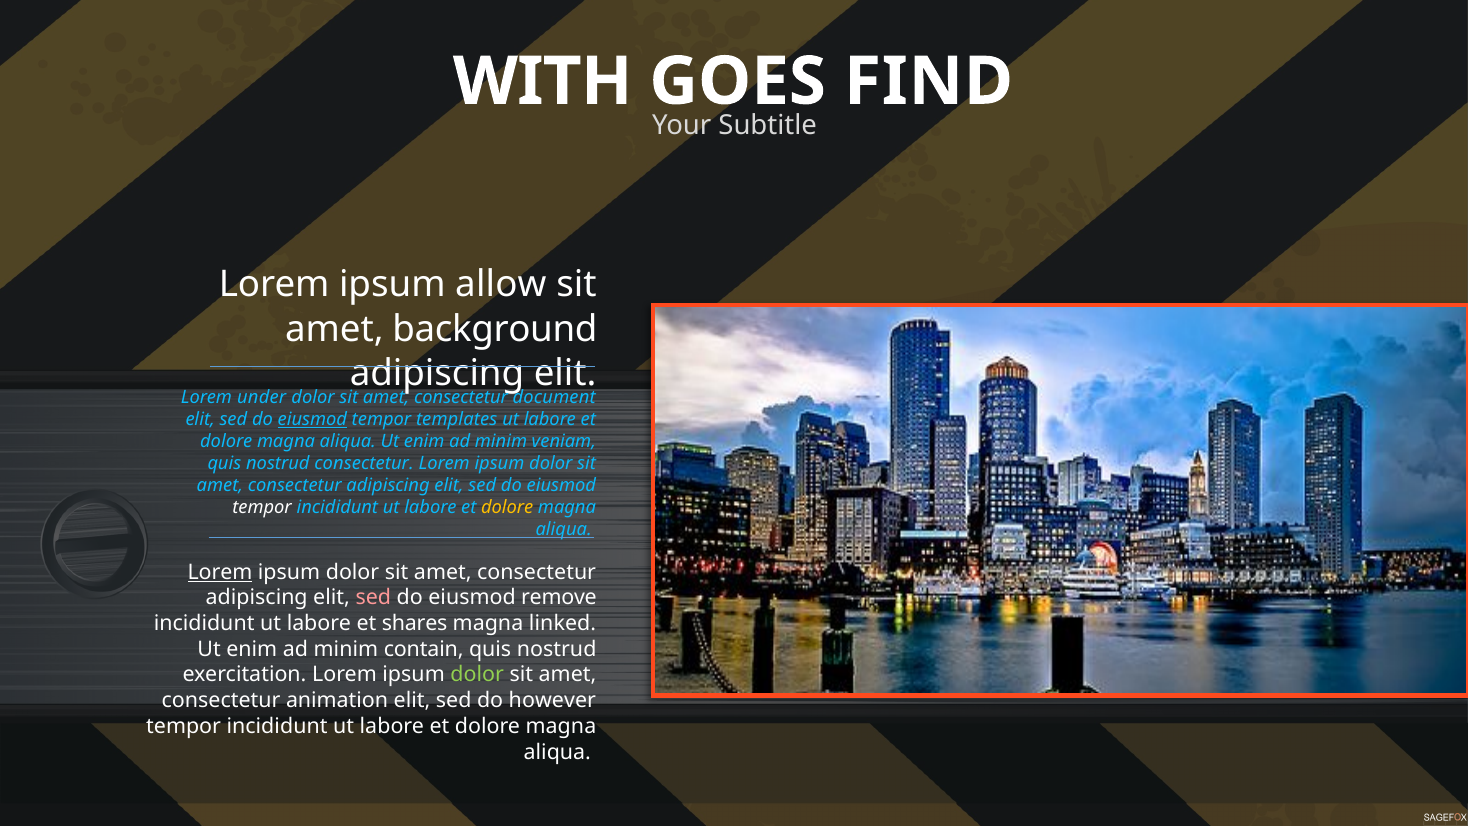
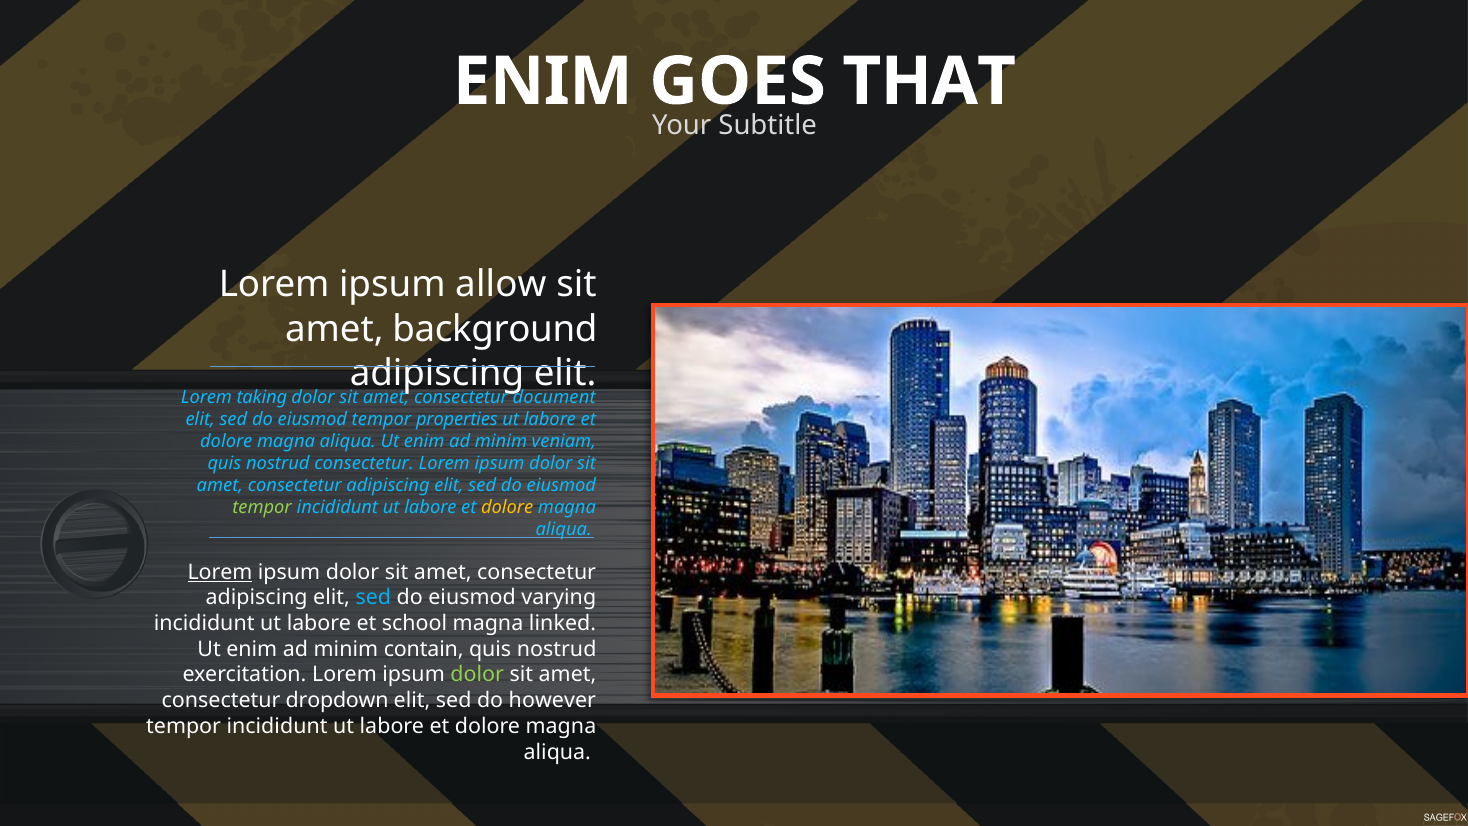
WITH: WITH -> ENIM (543, 82)
FIND: FIND -> THAT (929, 82)
under: under -> taking (262, 397)
eiusmod underline: present -> none (312, 419)
templates: templates -> properties (457, 419)
tempor colour: white -> light green (262, 507)
sed colour: pink -> light blue (373, 598)
remove: remove -> varying (559, 598)
shares: shares -> school (415, 623)
animation: animation -> dropdown (337, 700)
